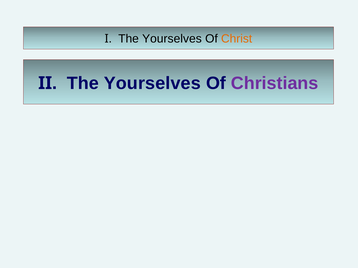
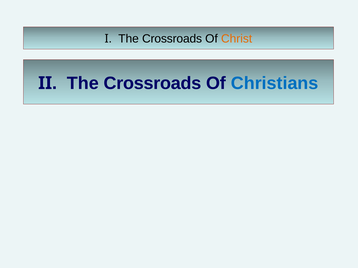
Yourselves: Yourselves -> Crossroads (172, 39)
Yourselves: Yourselves -> Crossroads (152, 83)
Christians colour: purple -> blue (275, 83)
